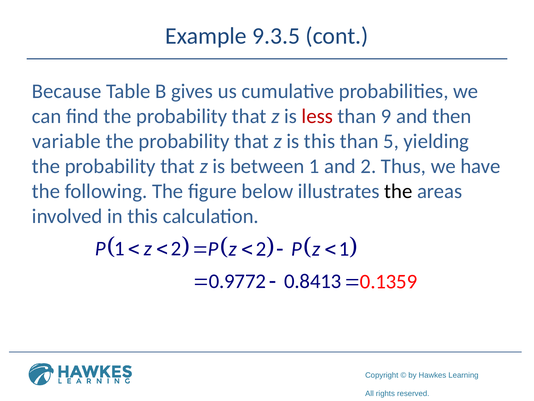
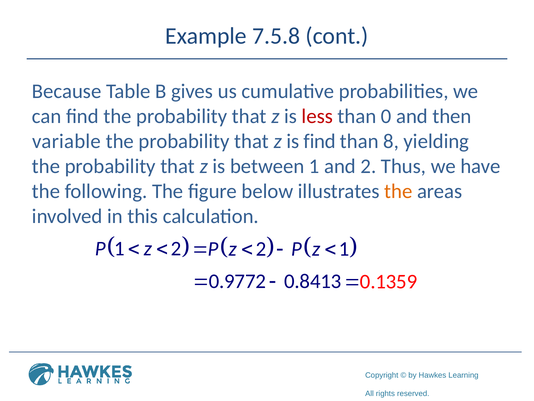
9.3.5: 9.3.5 -> 7.5.8 (276, 36)
9: 9 -> 0 (386, 116)
is this: this -> find (320, 141)
5: 5 -> 8 (391, 141)
the colour: black -> orange (398, 191)
